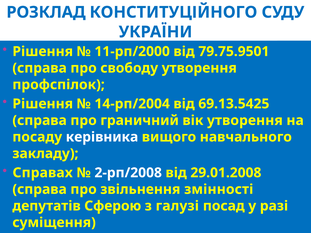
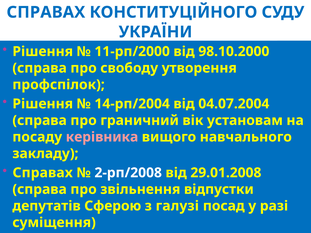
РОЗКЛАД: РОЗКЛАД -> СПРАВАХ (46, 12)
79.75.9501: 79.75.9501 -> 98.10.2000 (234, 52)
69.13.5425: 69.13.5425 -> 04.07.2004 (234, 104)
вік утворення: утворення -> установам (245, 121)
керівника colour: white -> pink (102, 137)
змінності: змінності -> відпустки (219, 190)
